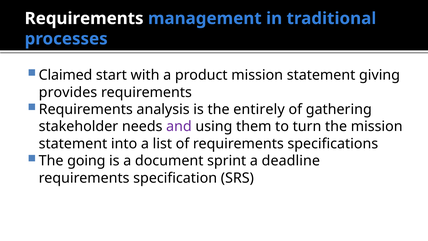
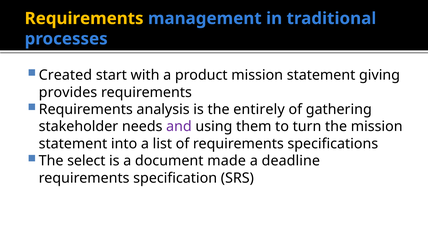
Requirements colour: white -> yellow (84, 18)
Claimed: Claimed -> Created (65, 75)
going: going -> select (86, 161)
sprint: sprint -> made (227, 161)
